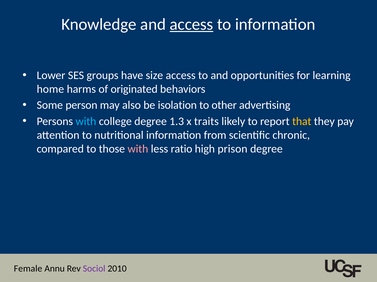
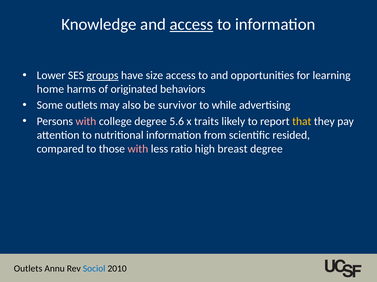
groups underline: none -> present (103, 76)
Some person: person -> outlets (81, 105)
isolation: isolation -> survivor (177, 105)
other: other -> while (224, 105)
with colour: light blue -> pink (86, 122)
1.3: 1.3 -> 5.6 (177, 122)
chronic: chronic -> resided (291, 135)
prison: prison -> breast (233, 149)
Female: Female -> Outlets (28, 269)
Sociol colour: purple -> blue (94, 269)
